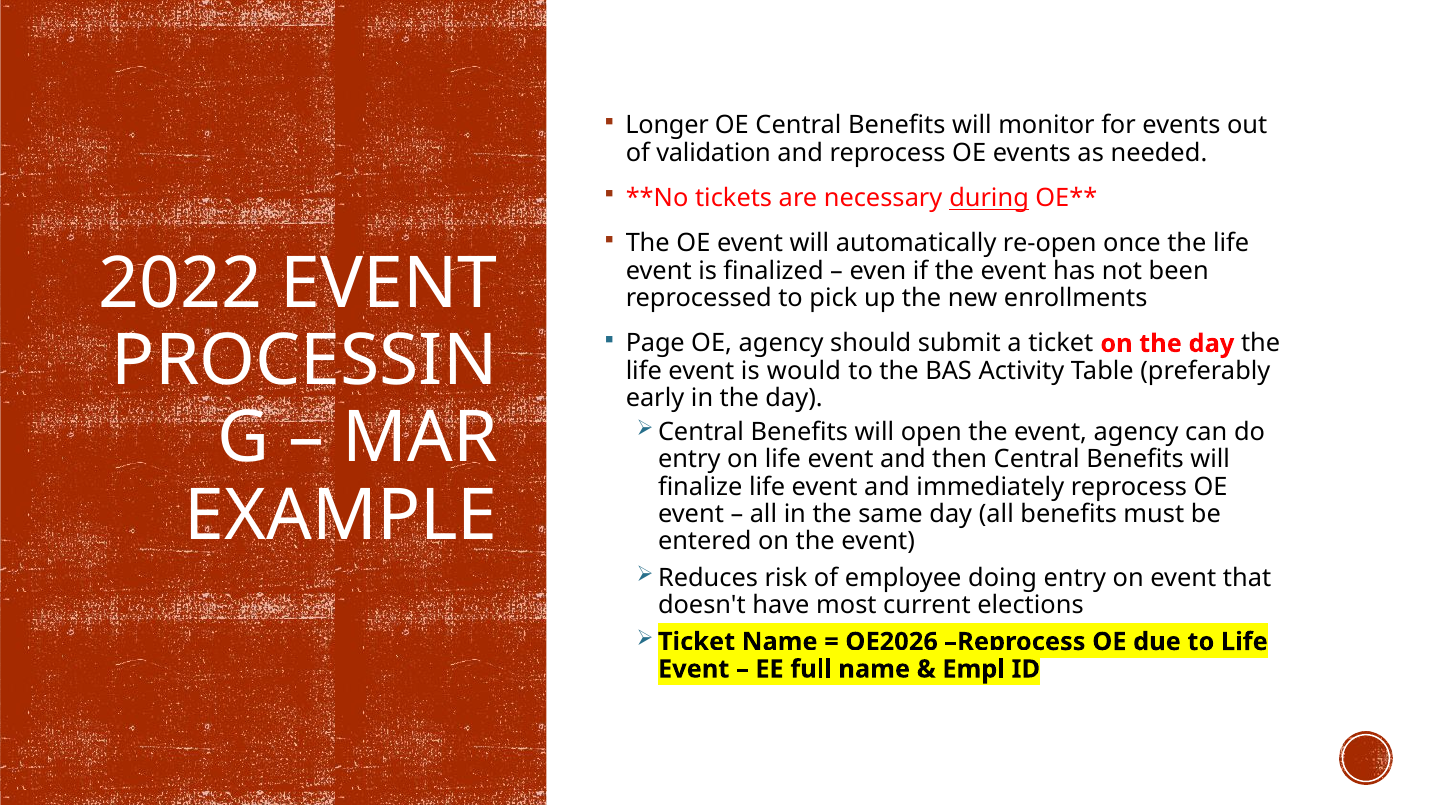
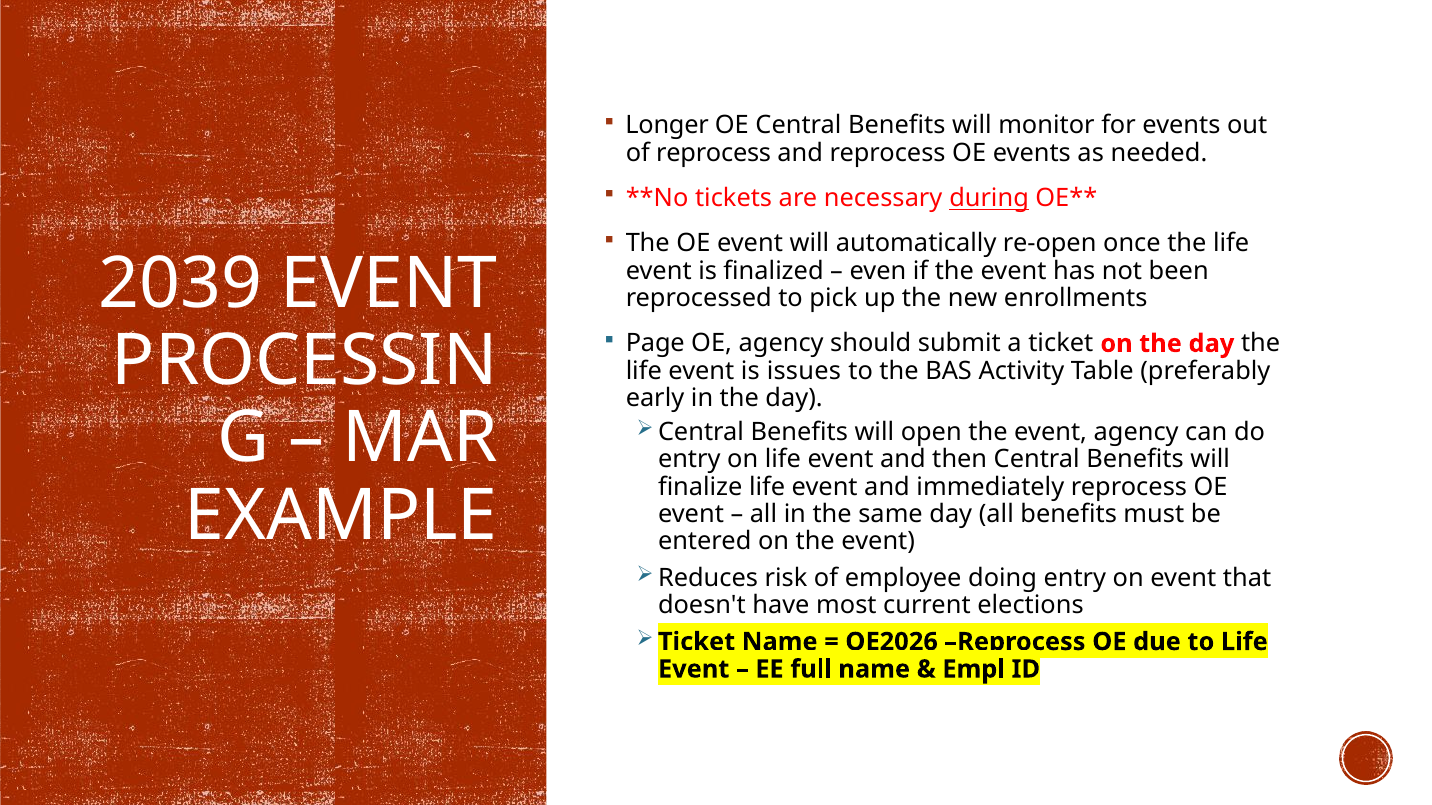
of validation: validation -> reprocess (714, 153)
2022: 2022 -> 2039 (180, 284)
would: would -> issues (804, 371)
